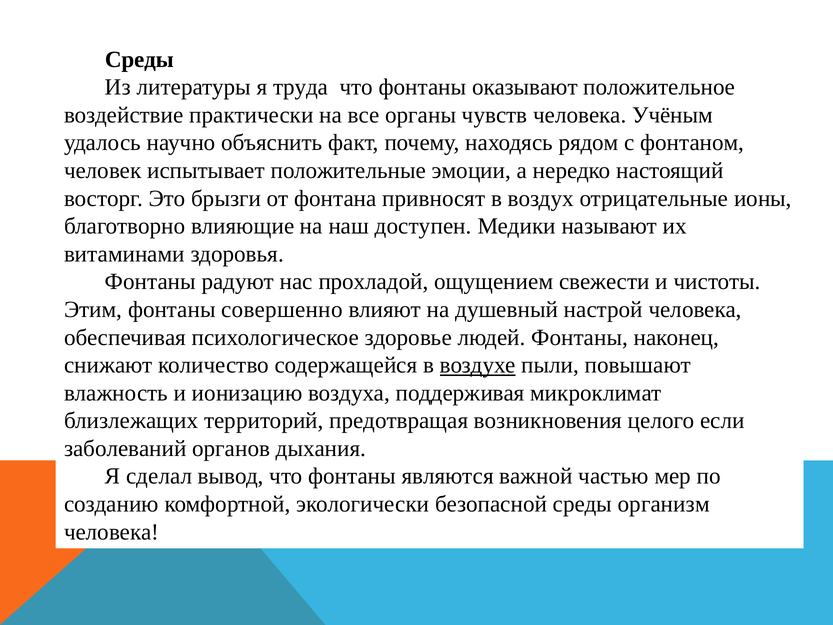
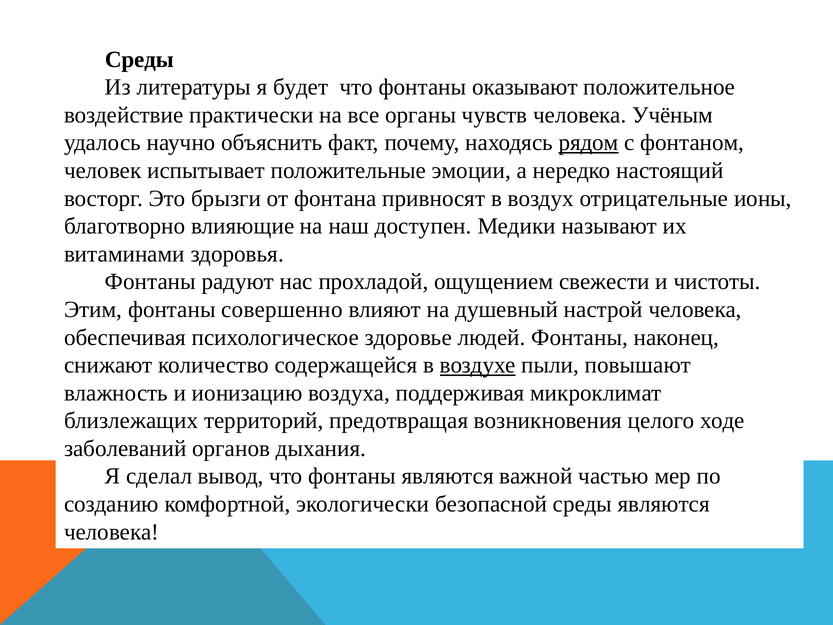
труда: труда -> будет (301, 87)
рядом underline: none -> present (589, 143)
если: если -> ходе (722, 421)
среды организм: организм -> являются (664, 504)
